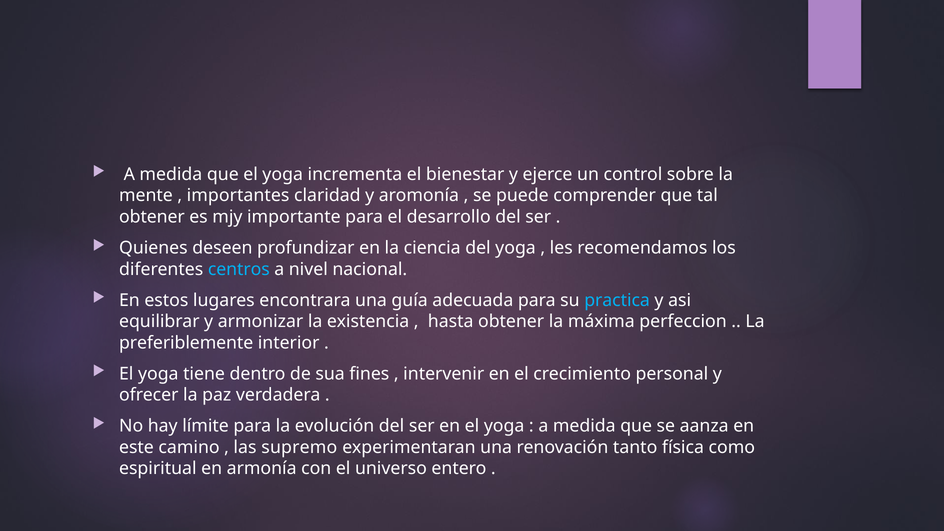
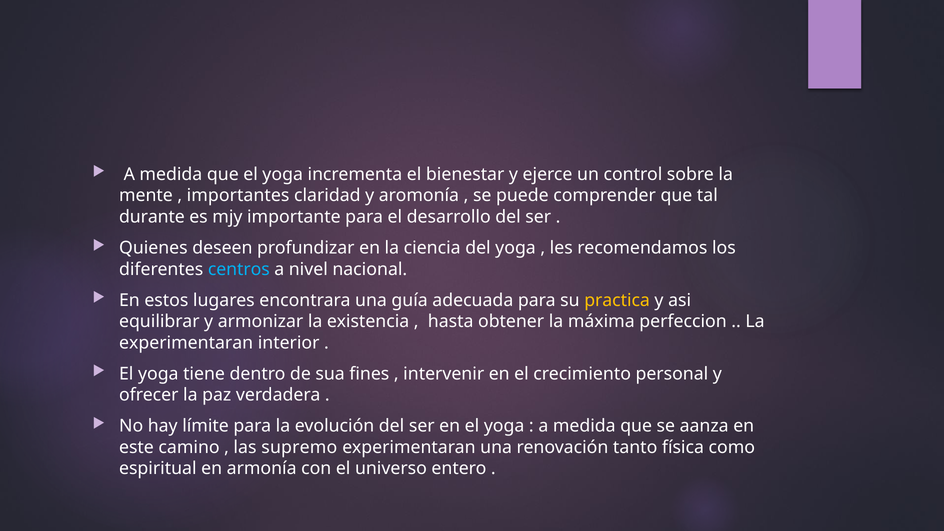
obtener: obtener -> durante (152, 217)
practica colour: light blue -> yellow (617, 300)
preferiblemente: preferiblemente -> experimentaran (186, 343)
